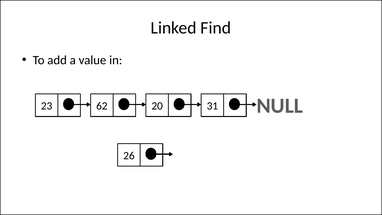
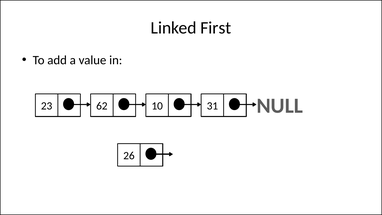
Find: Find -> First (216, 28)
20: 20 -> 10 (157, 106)
